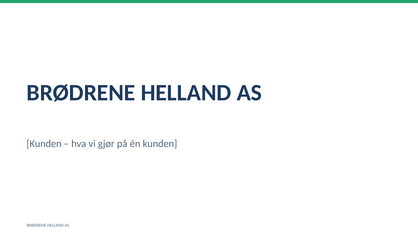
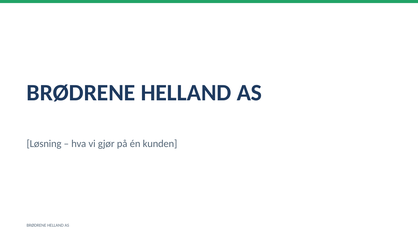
Kunden: Kunden -> Løsning (44, 144)
